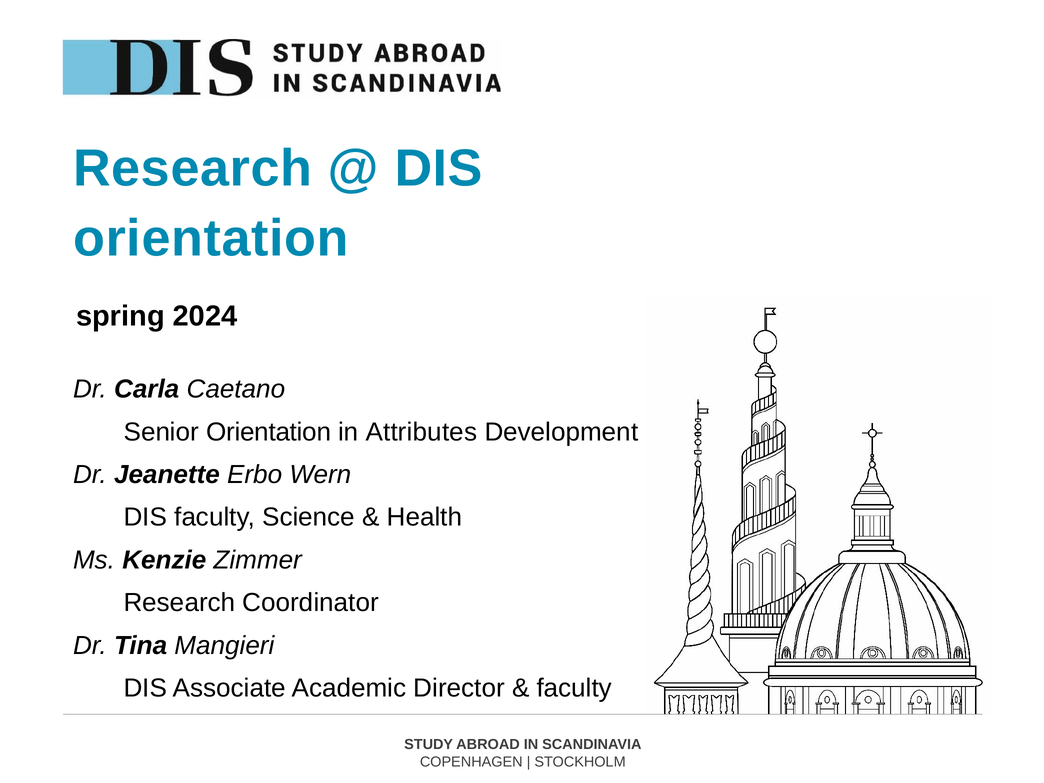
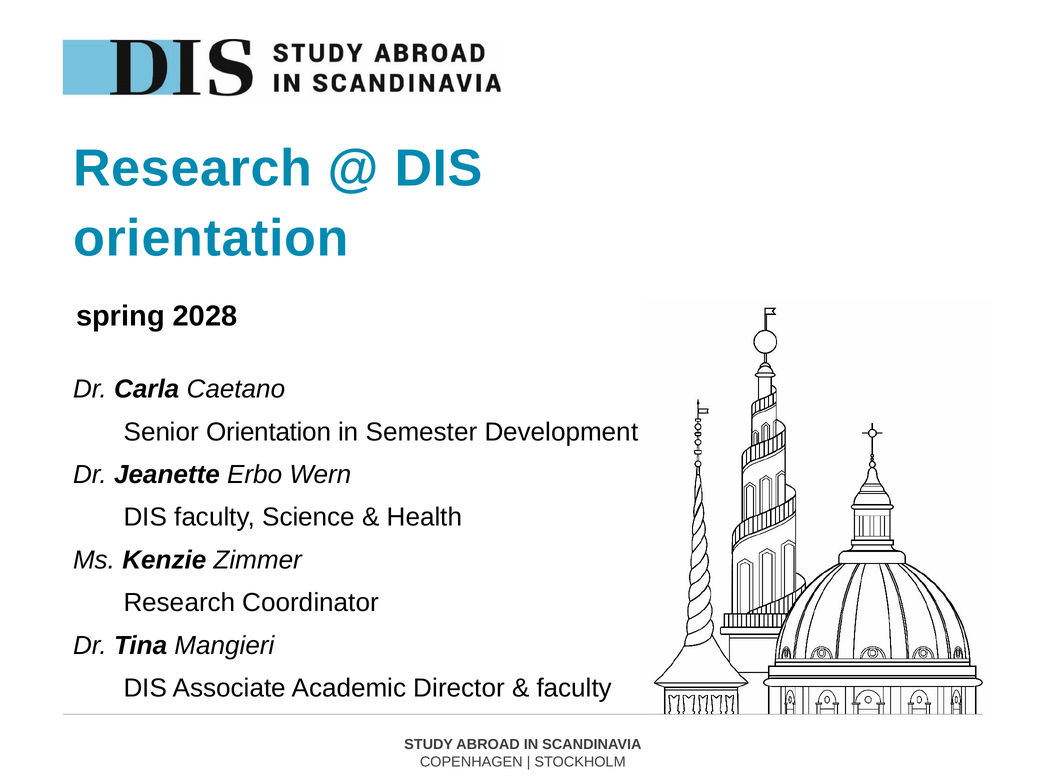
2024: 2024 -> 2028 (205, 316)
Attributes: Attributes -> Semester (421, 432)
